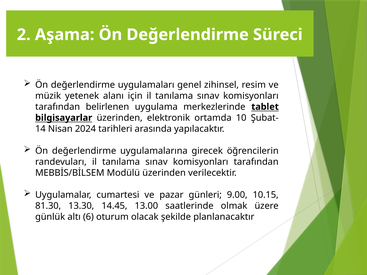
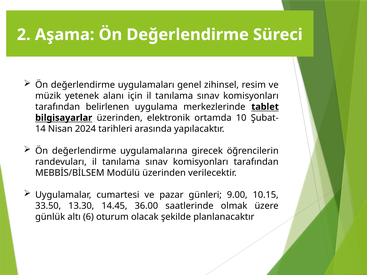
81.30: 81.30 -> 33.50 (48, 206)
13.00: 13.00 -> 36.00 (146, 206)
